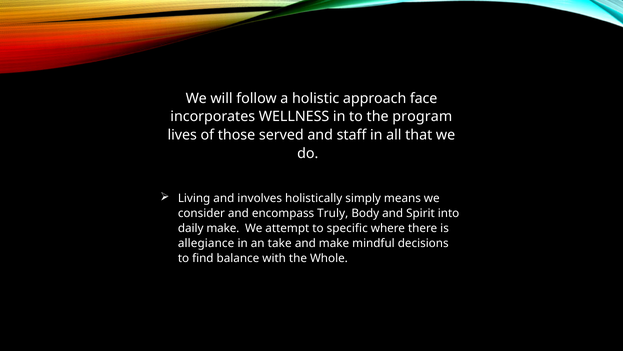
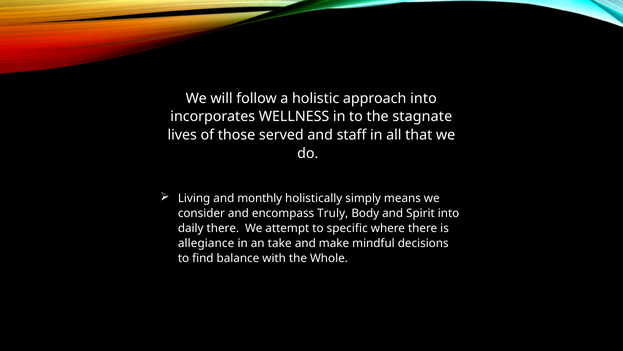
approach face: face -> into (424, 98)
program: program -> stagnate (422, 117)
involves: involves -> monthly (260, 198)
daily make: make -> there (223, 228)
